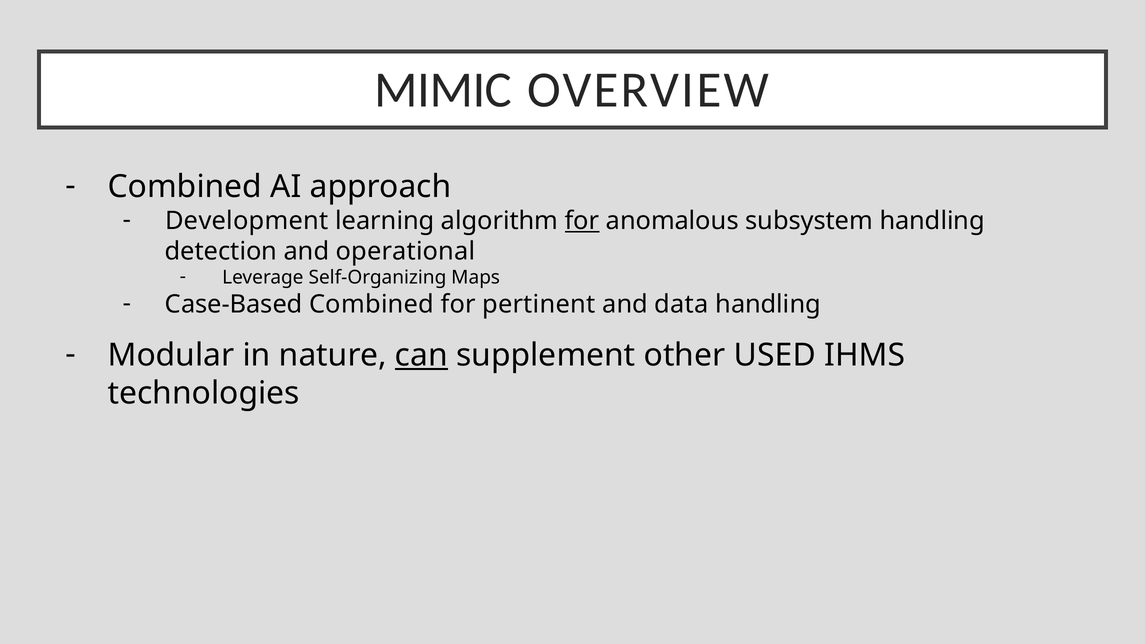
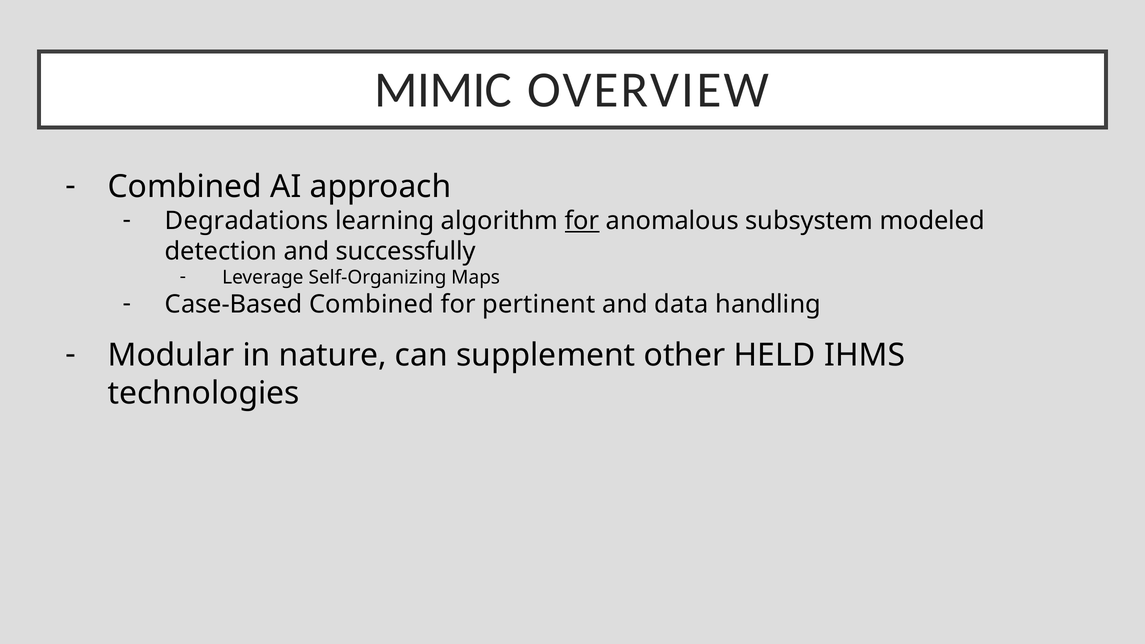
Development: Development -> Degradations (247, 221)
subsystem handling: handling -> modeled (932, 221)
operational: operational -> successfully (406, 251)
can underline: present -> none (421, 355)
USED: USED -> HELD (775, 355)
